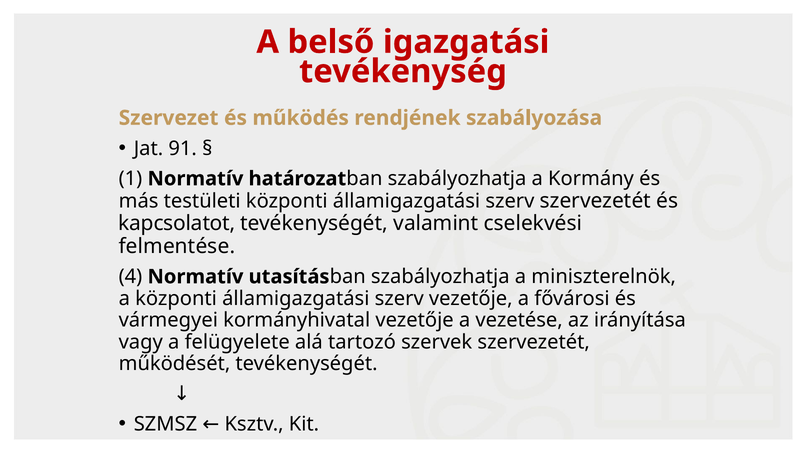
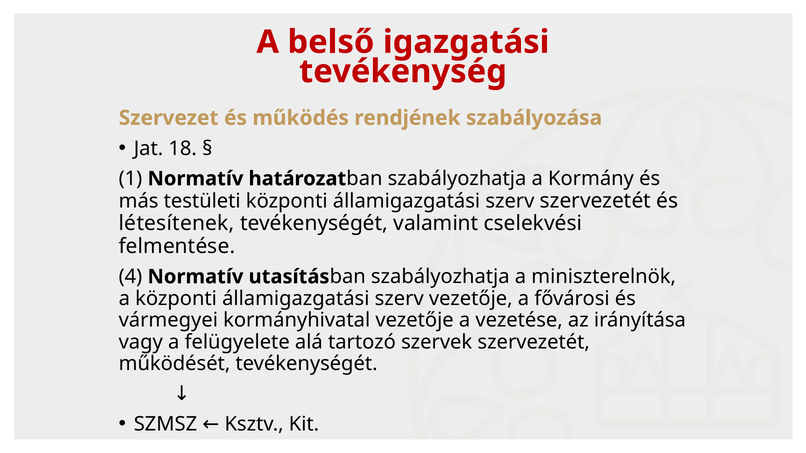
91: 91 -> 18 (183, 149)
kapcsolatot: kapcsolatot -> létesítenek (177, 224)
